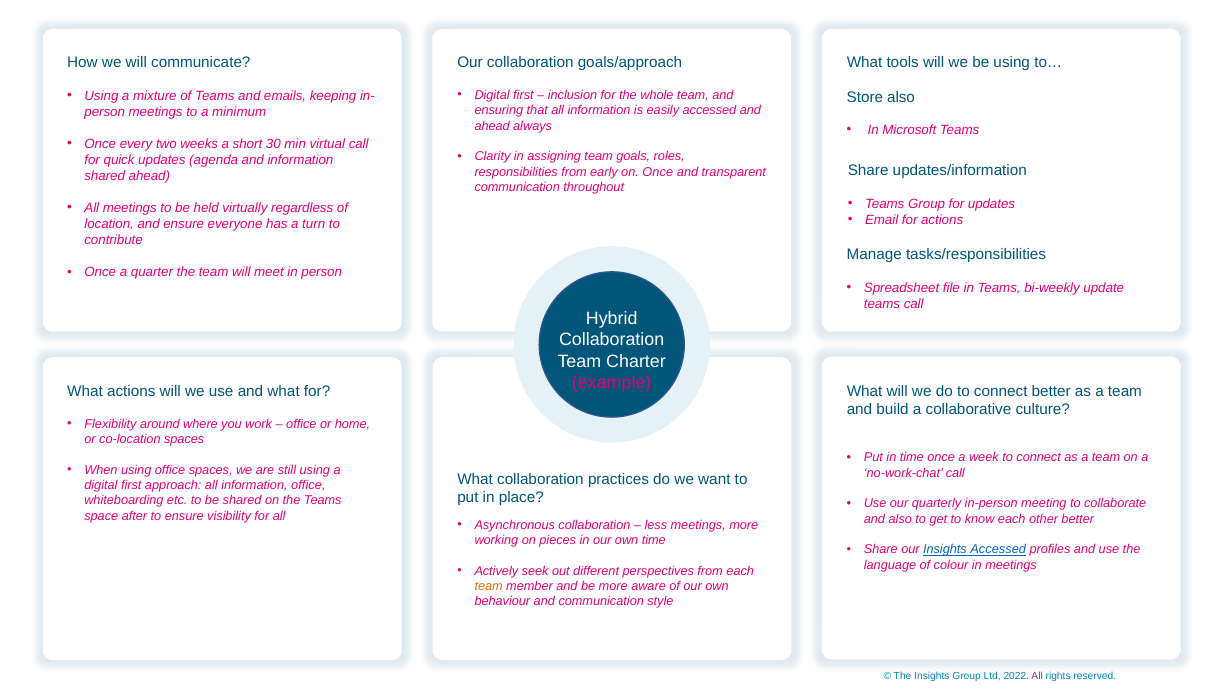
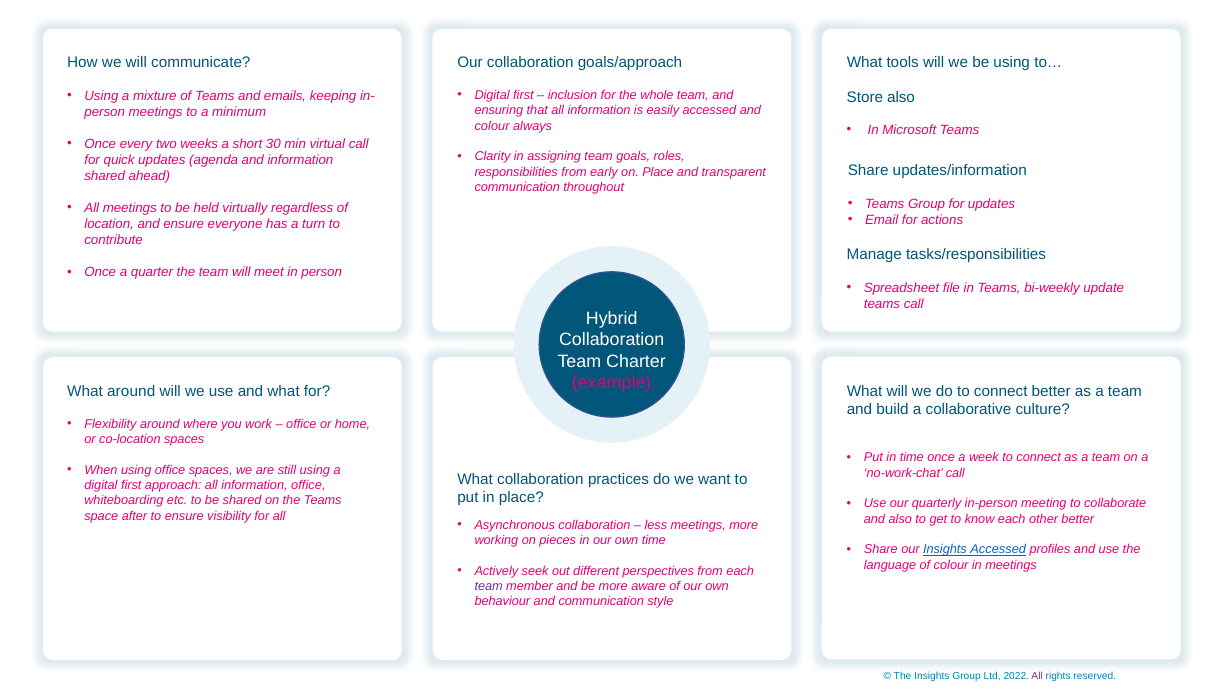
ahead: ahead -> colour (492, 126)
on Once: Once -> Place (658, 172)
What actions: actions -> around (131, 391)
team colour: orange -> purple (489, 586)
